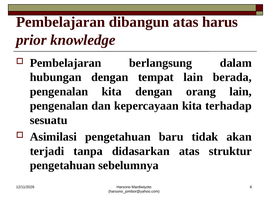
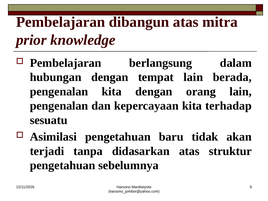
harus: harus -> mitra (220, 22)
